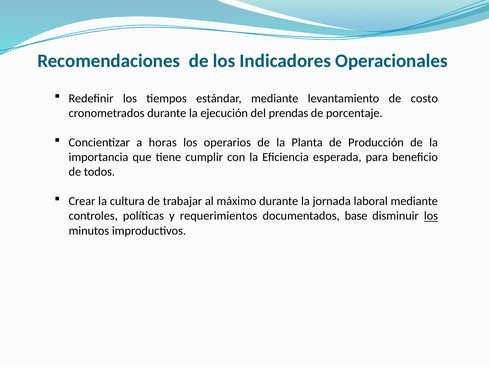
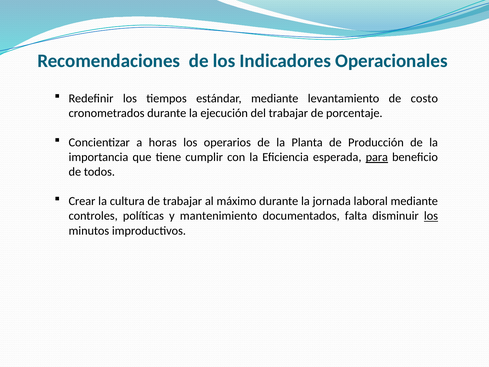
del prendas: prendas -> trabajar (288, 113)
para underline: none -> present (377, 157)
requerimientos: requerimientos -> mantenimiento (219, 216)
base: base -> falta (356, 216)
